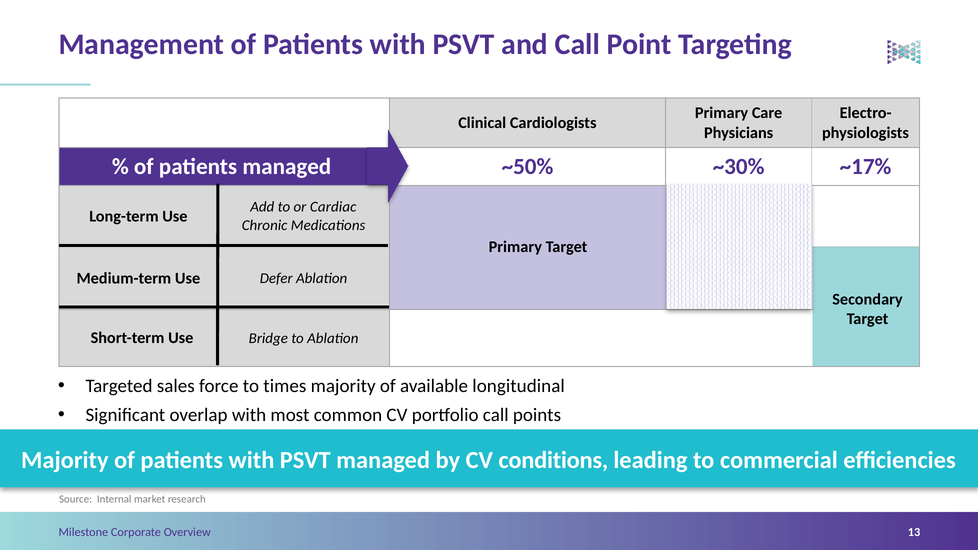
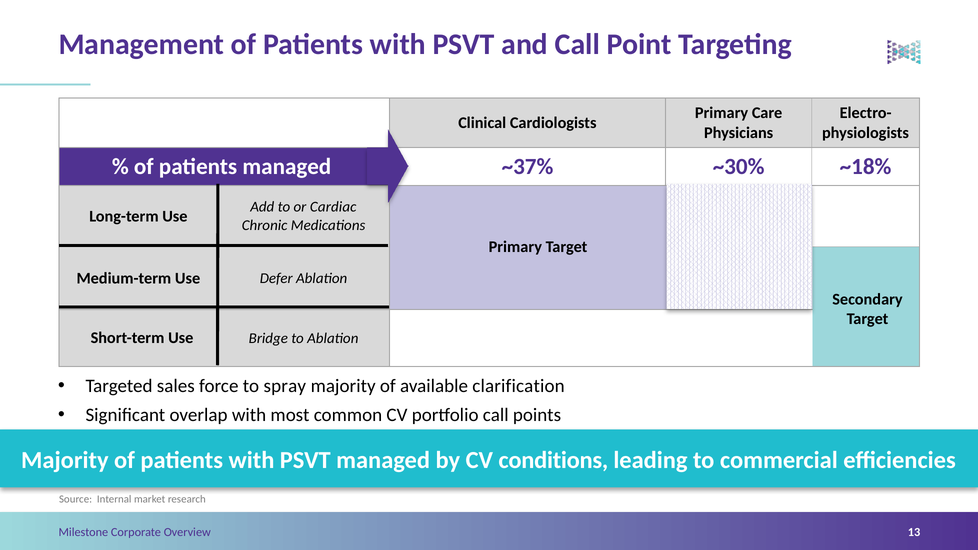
~50%: ~50% -> ~37% (527, 167)
~17%: ~17% -> ~18% (866, 167)
times: times -> spray (285, 386)
longitudinal: longitudinal -> clarification (519, 386)
